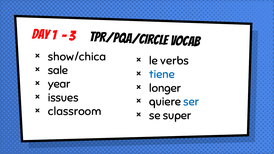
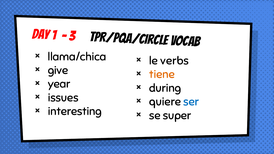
show/chica: show/chica -> llama/chica (77, 57)
sale: sale -> give (58, 70)
tiene colour: blue -> orange (162, 74)
longer: longer -> during (165, 88)
classroom: classroom -> interesting (75, 112)
